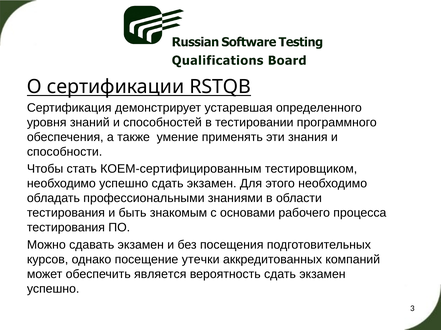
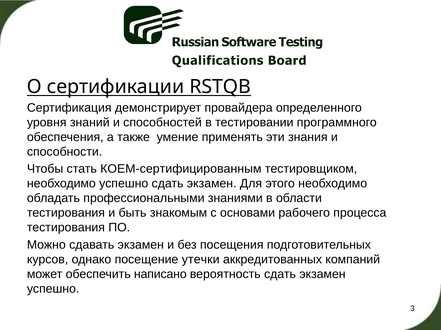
устаревшая: устаревшая -> провайдера (239, 108)
является: является -> написано (160, 275)
